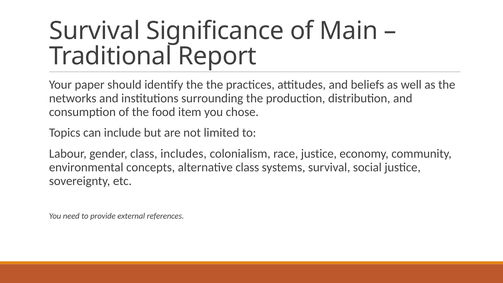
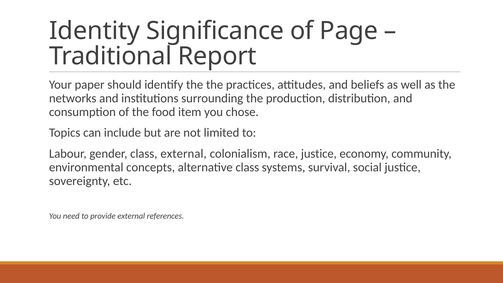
Survival: Survival -> Identity (95, 31)
Main: Main -> Page (349, 31)
class includes: includes -> external (184, 154)
